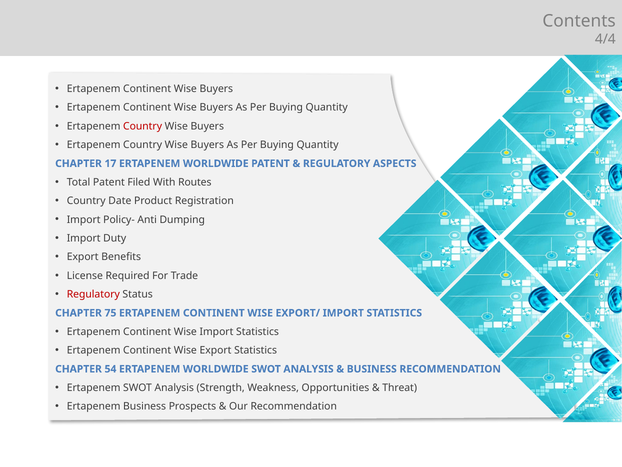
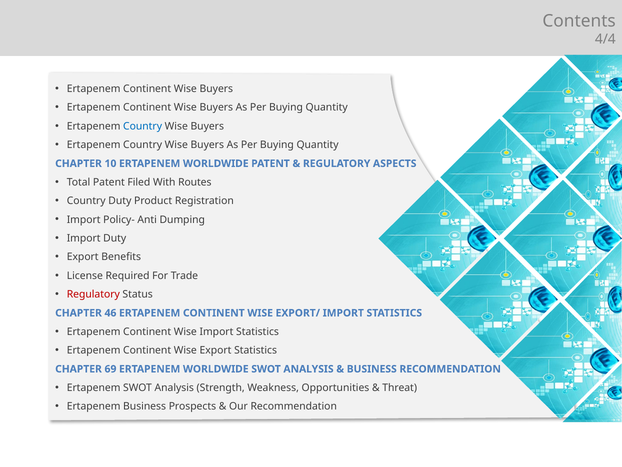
Country colour: red -> blue (143, 126)
17: 17 -> 10 (110, 163)
Country Date: Date -> Duty (120, 201)
75: 75 -> 46 (110, 313)
54: 54 -> 69 (110, 369)
